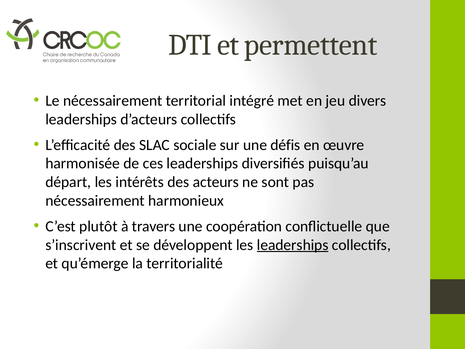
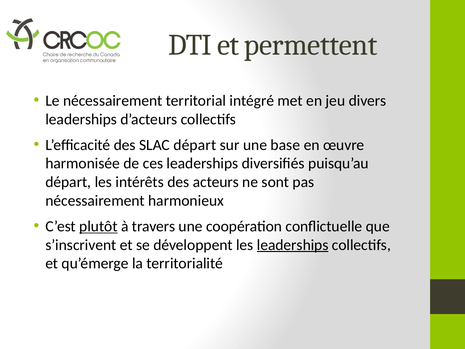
SLAC sociale: sociale -> départ (195, 145)
défis: défis -> base (285, 145)
plutôt underline: none -> present (98, 226)
